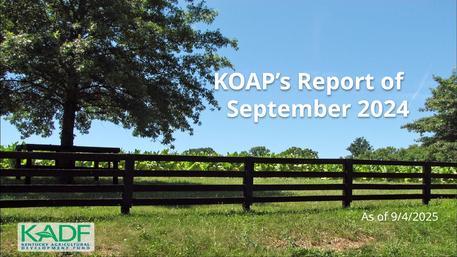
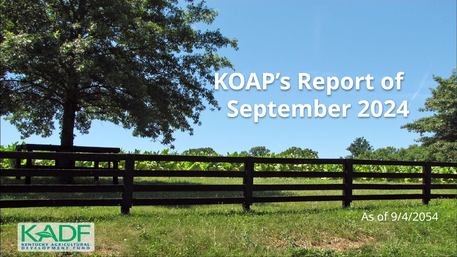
9/4/2025: 9/4/2025 -> 9/4/2054 (415, 217)
